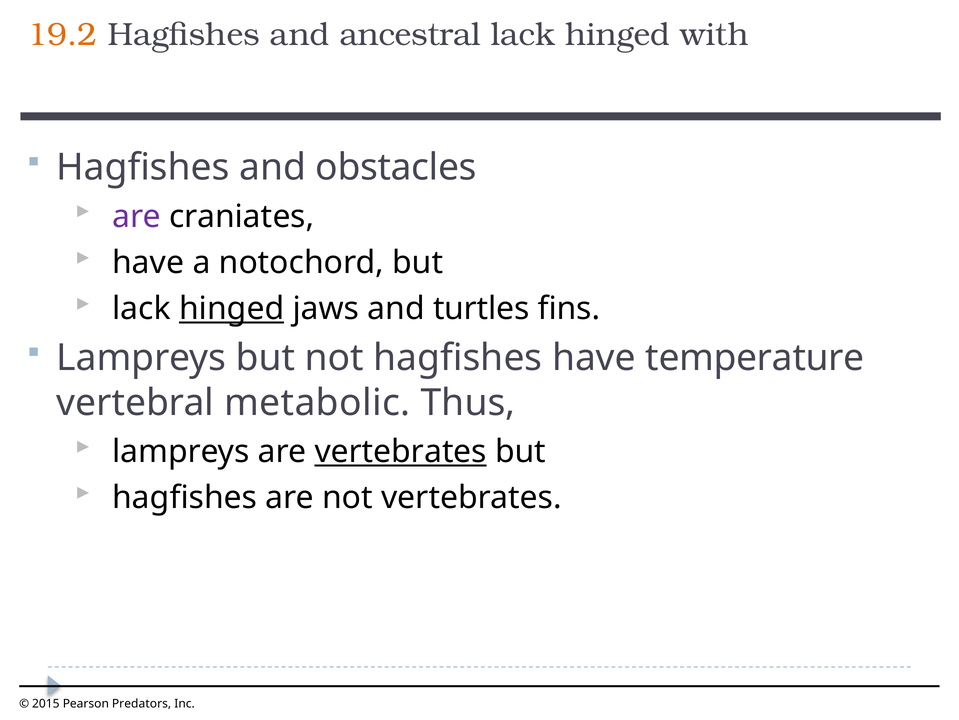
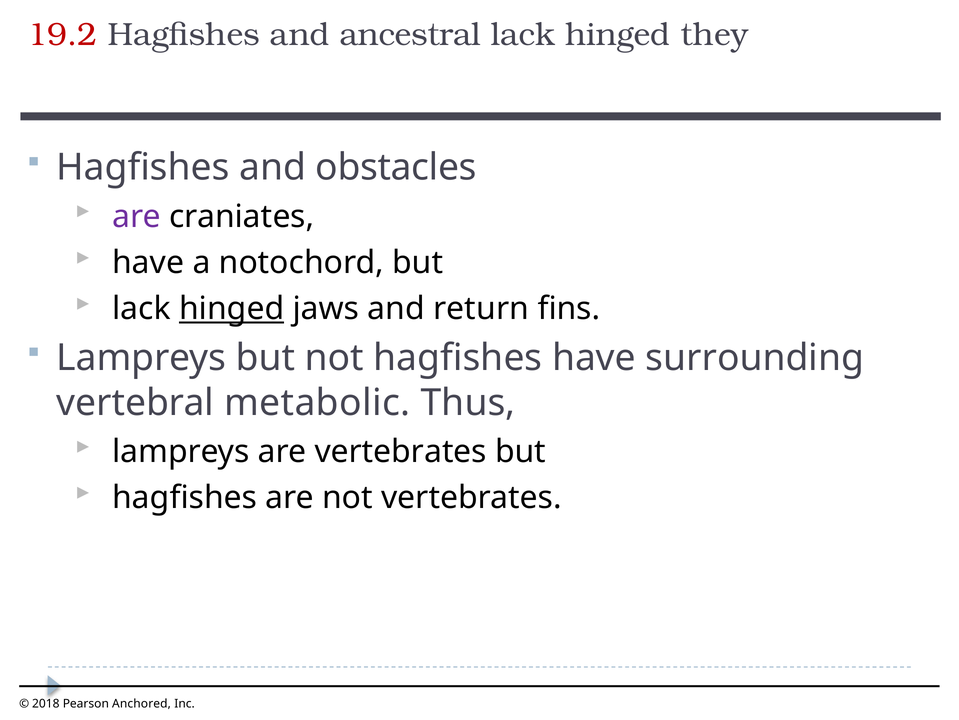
19.2 colour: orange -> red (62, 35)
with: with -> they (715, 35)
turtles: turtles -> return (481, 308)
temperature: temperature -> surrounding (755, 358)
vertebrates underline: present -> none (401, 451)
2015: 2015 -> 2018 (46, 703)
Predators: Predators -> Anchored (142, 703)
